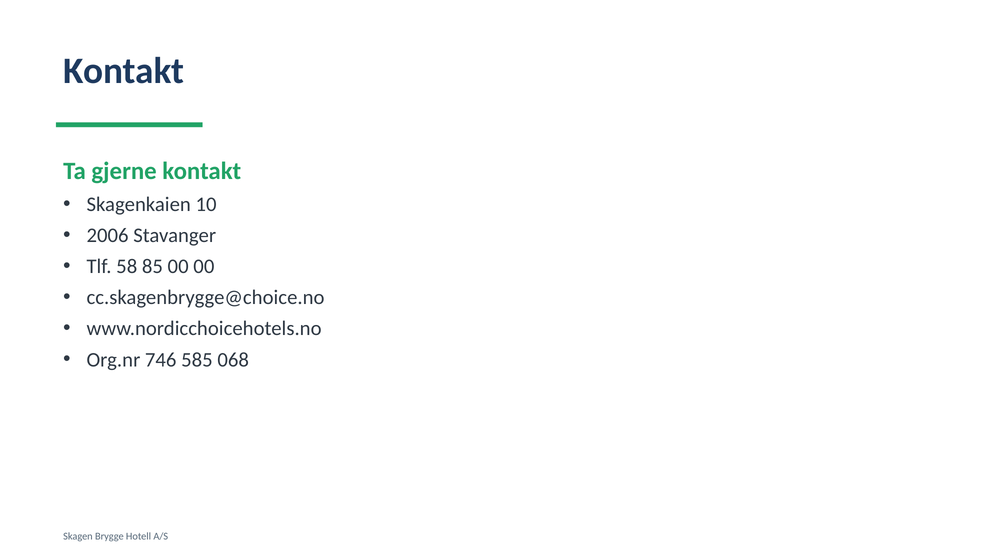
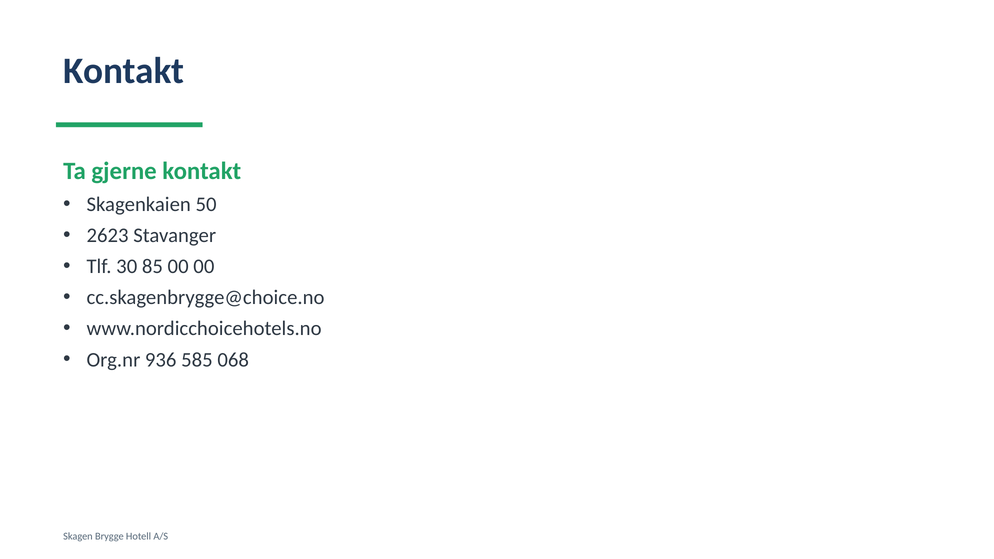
10: 10 -> 50 (206, 204)
2006: 2006 -> 2623 (108, 235)
58: 58 -> 30 (127, 267)
746: 746 -> 936 (161, 360)
